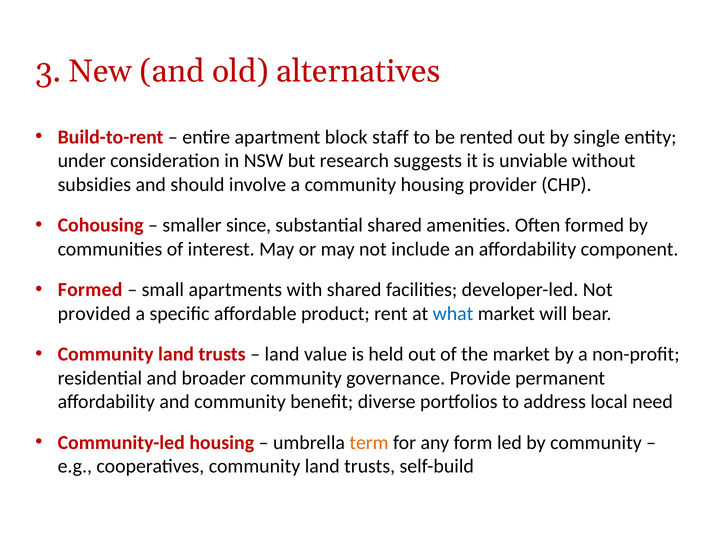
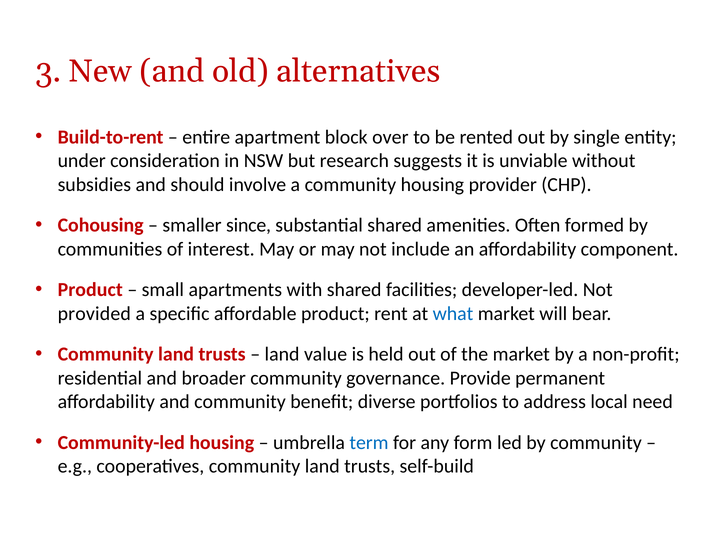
staff: staff -> over (390, 137)
Formed: Formed -> Product (90, 290)
term colour: orange -> blue (369, 443)
